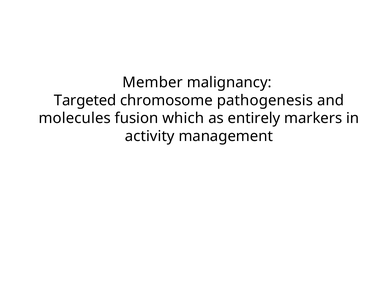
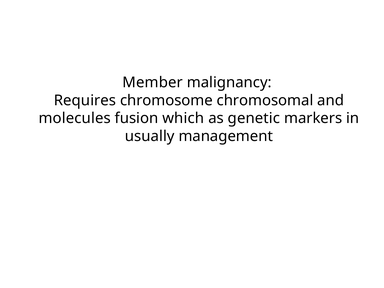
Targeted: Targeted -> Requires (85, 100)
pathogenesis: pathogenesis -> chromosomal (265, 100)
entirely: entirely -> genetic (254, 118)
activity: activity -> usually (150, 136)
